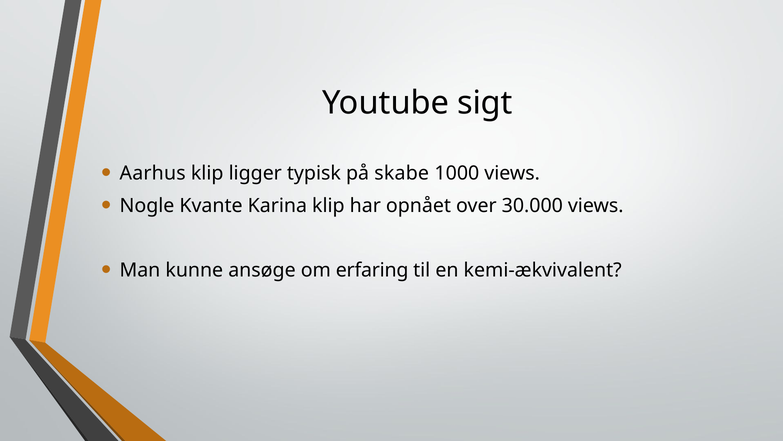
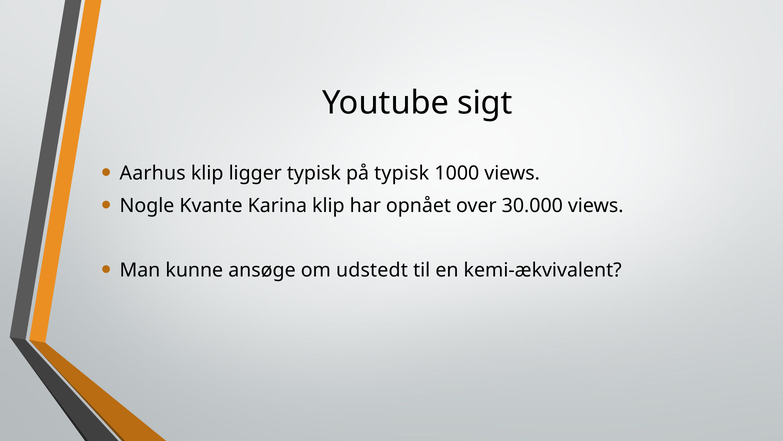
på skabe: skabe -> typisk (402, 173)
erfaring: erfaring -> udstedt (372, 270)
